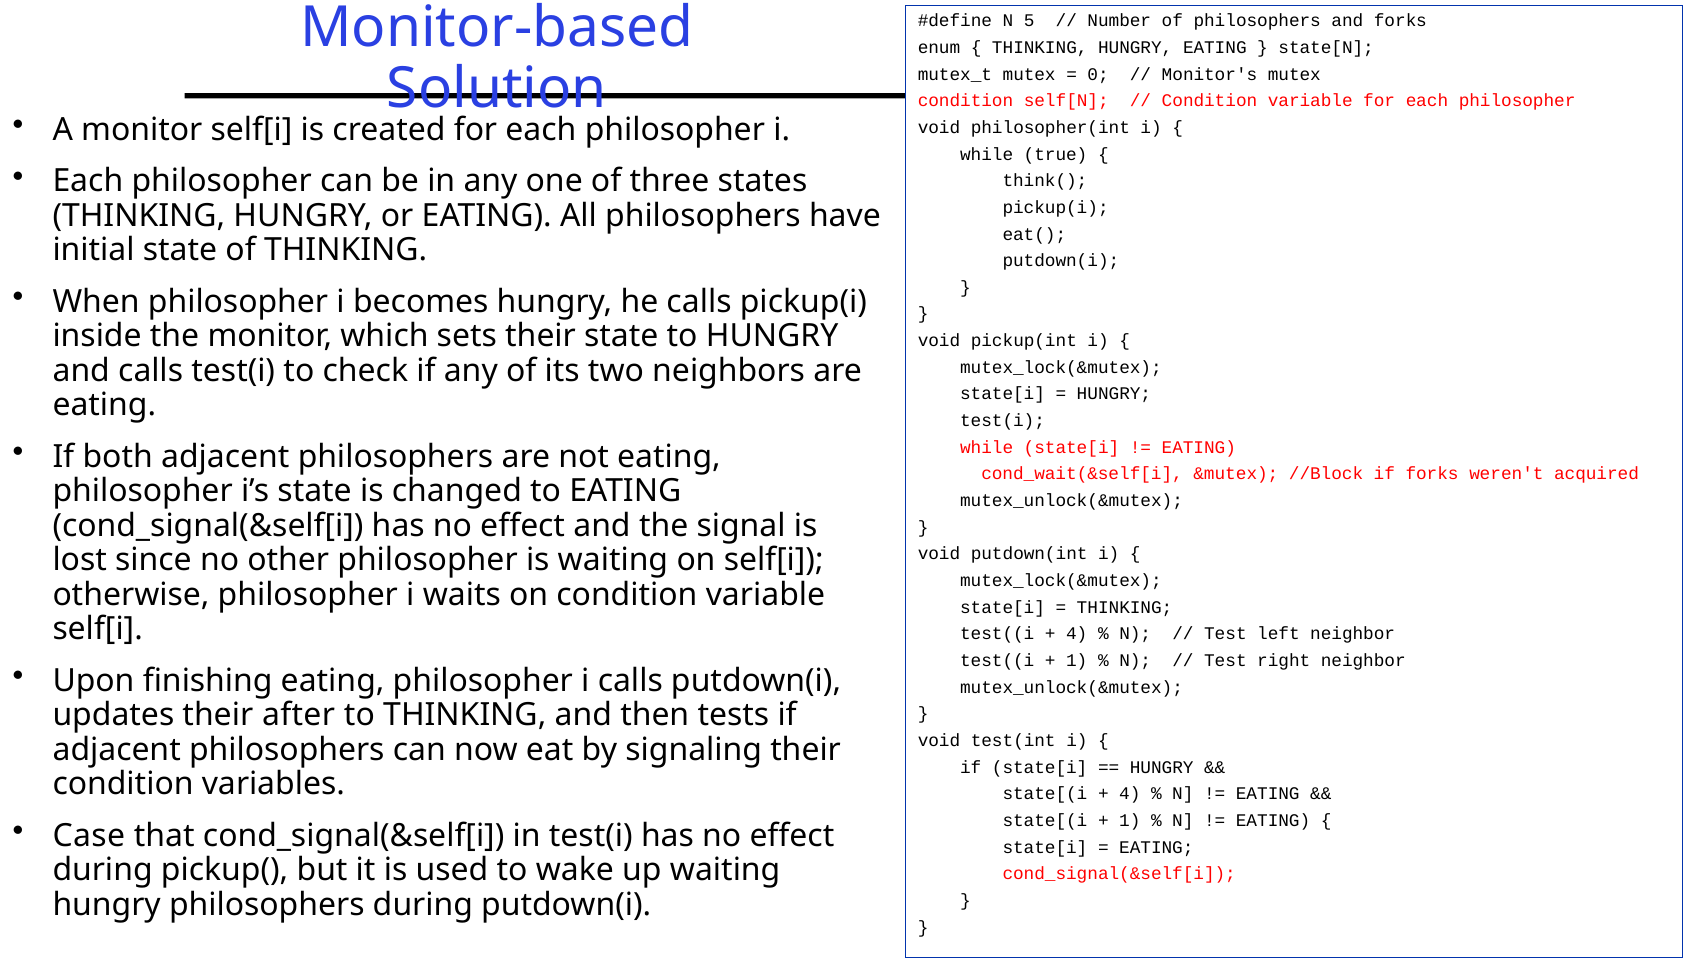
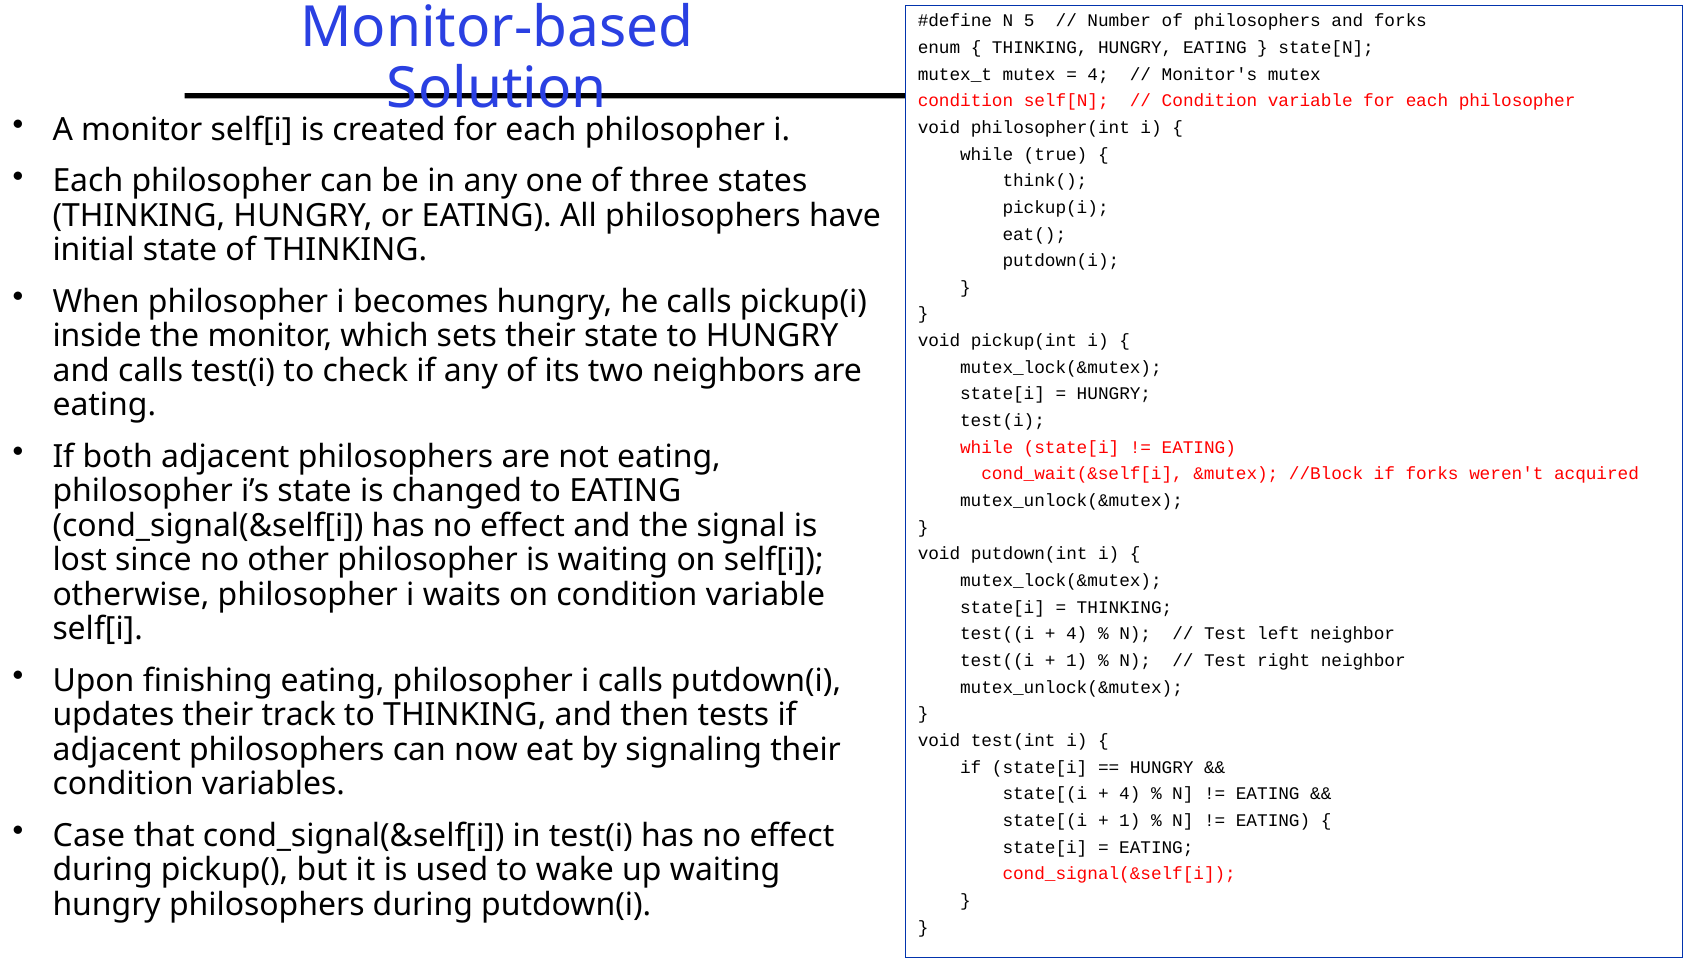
0: 0 -> 4 (1098, 74)
after: after -> track (299, 716)
